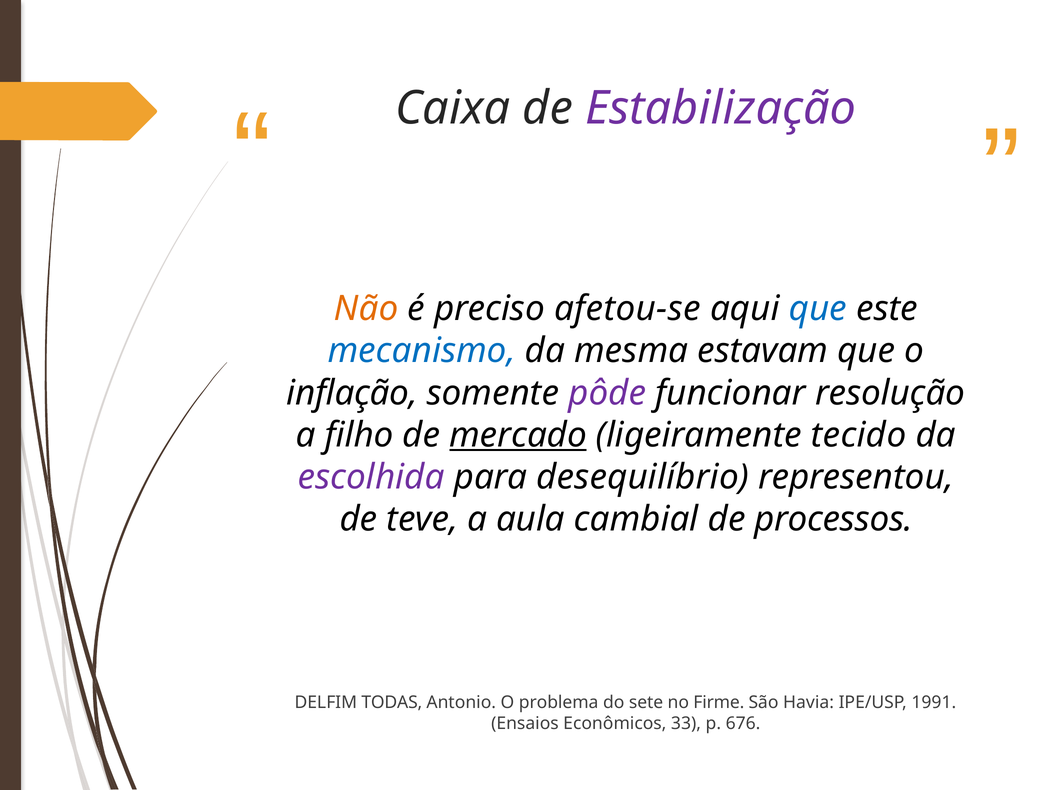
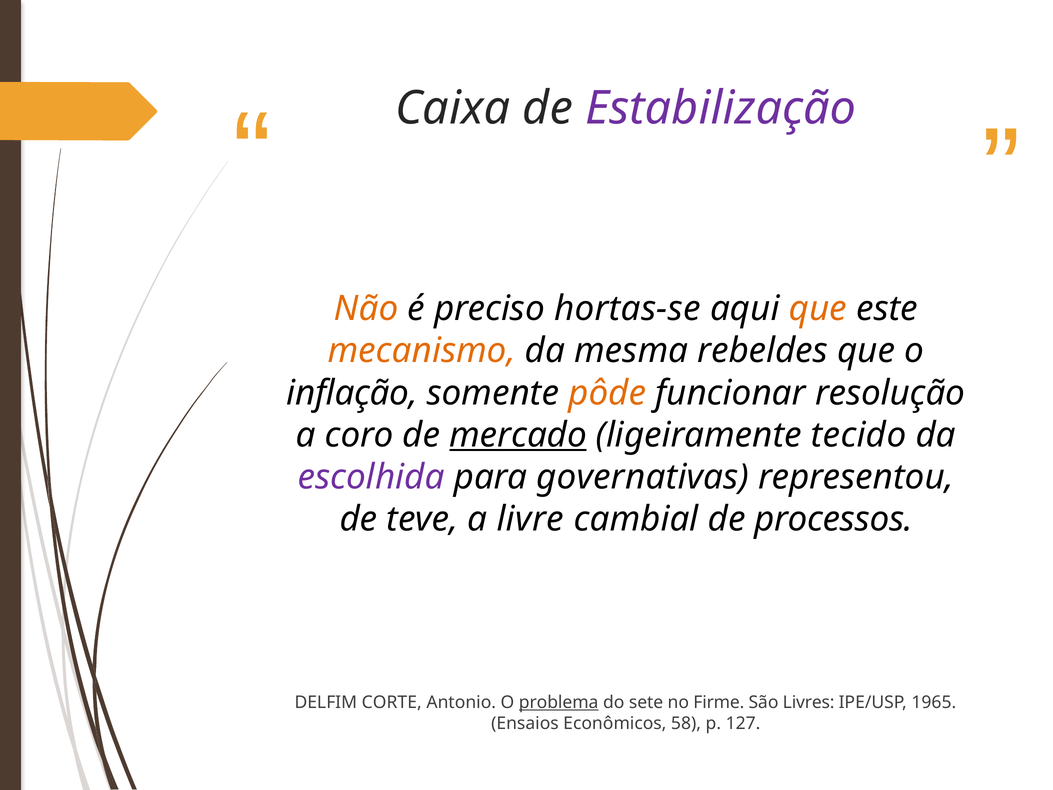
afetou-se: afetou-se -> hortas-se (627, 309)
que colour: blue -> orange (818, 309)
mecanismo colour: blue -> orange (422, 351)
estavam: estavam -> rebeldes (763, 351)
pôde colour: purple -> orange (607, 393)
filho: filho -> coro (359, 435)
desequilíbrio: desequilíbrio -> governativas (643, 477)
aula: aula -> livre (530, 519)
TODAS: TODAS -> CORTE (392, 702)
problema underline: none -> present (559, 702)
Havia: Havia -> Livres (809, 702)
1991: 1991 -> 1965 (934, 702)
33: 33 -> 58 (686, 723)
676: 676 -> 127 (743, 723)
